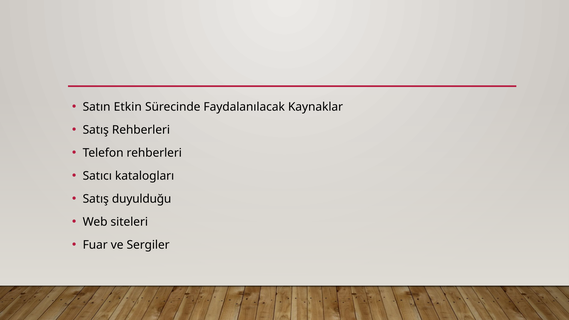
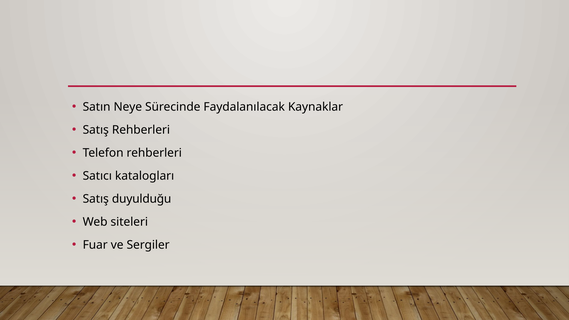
Etkin: Etkin -> Neye (128, 107)
